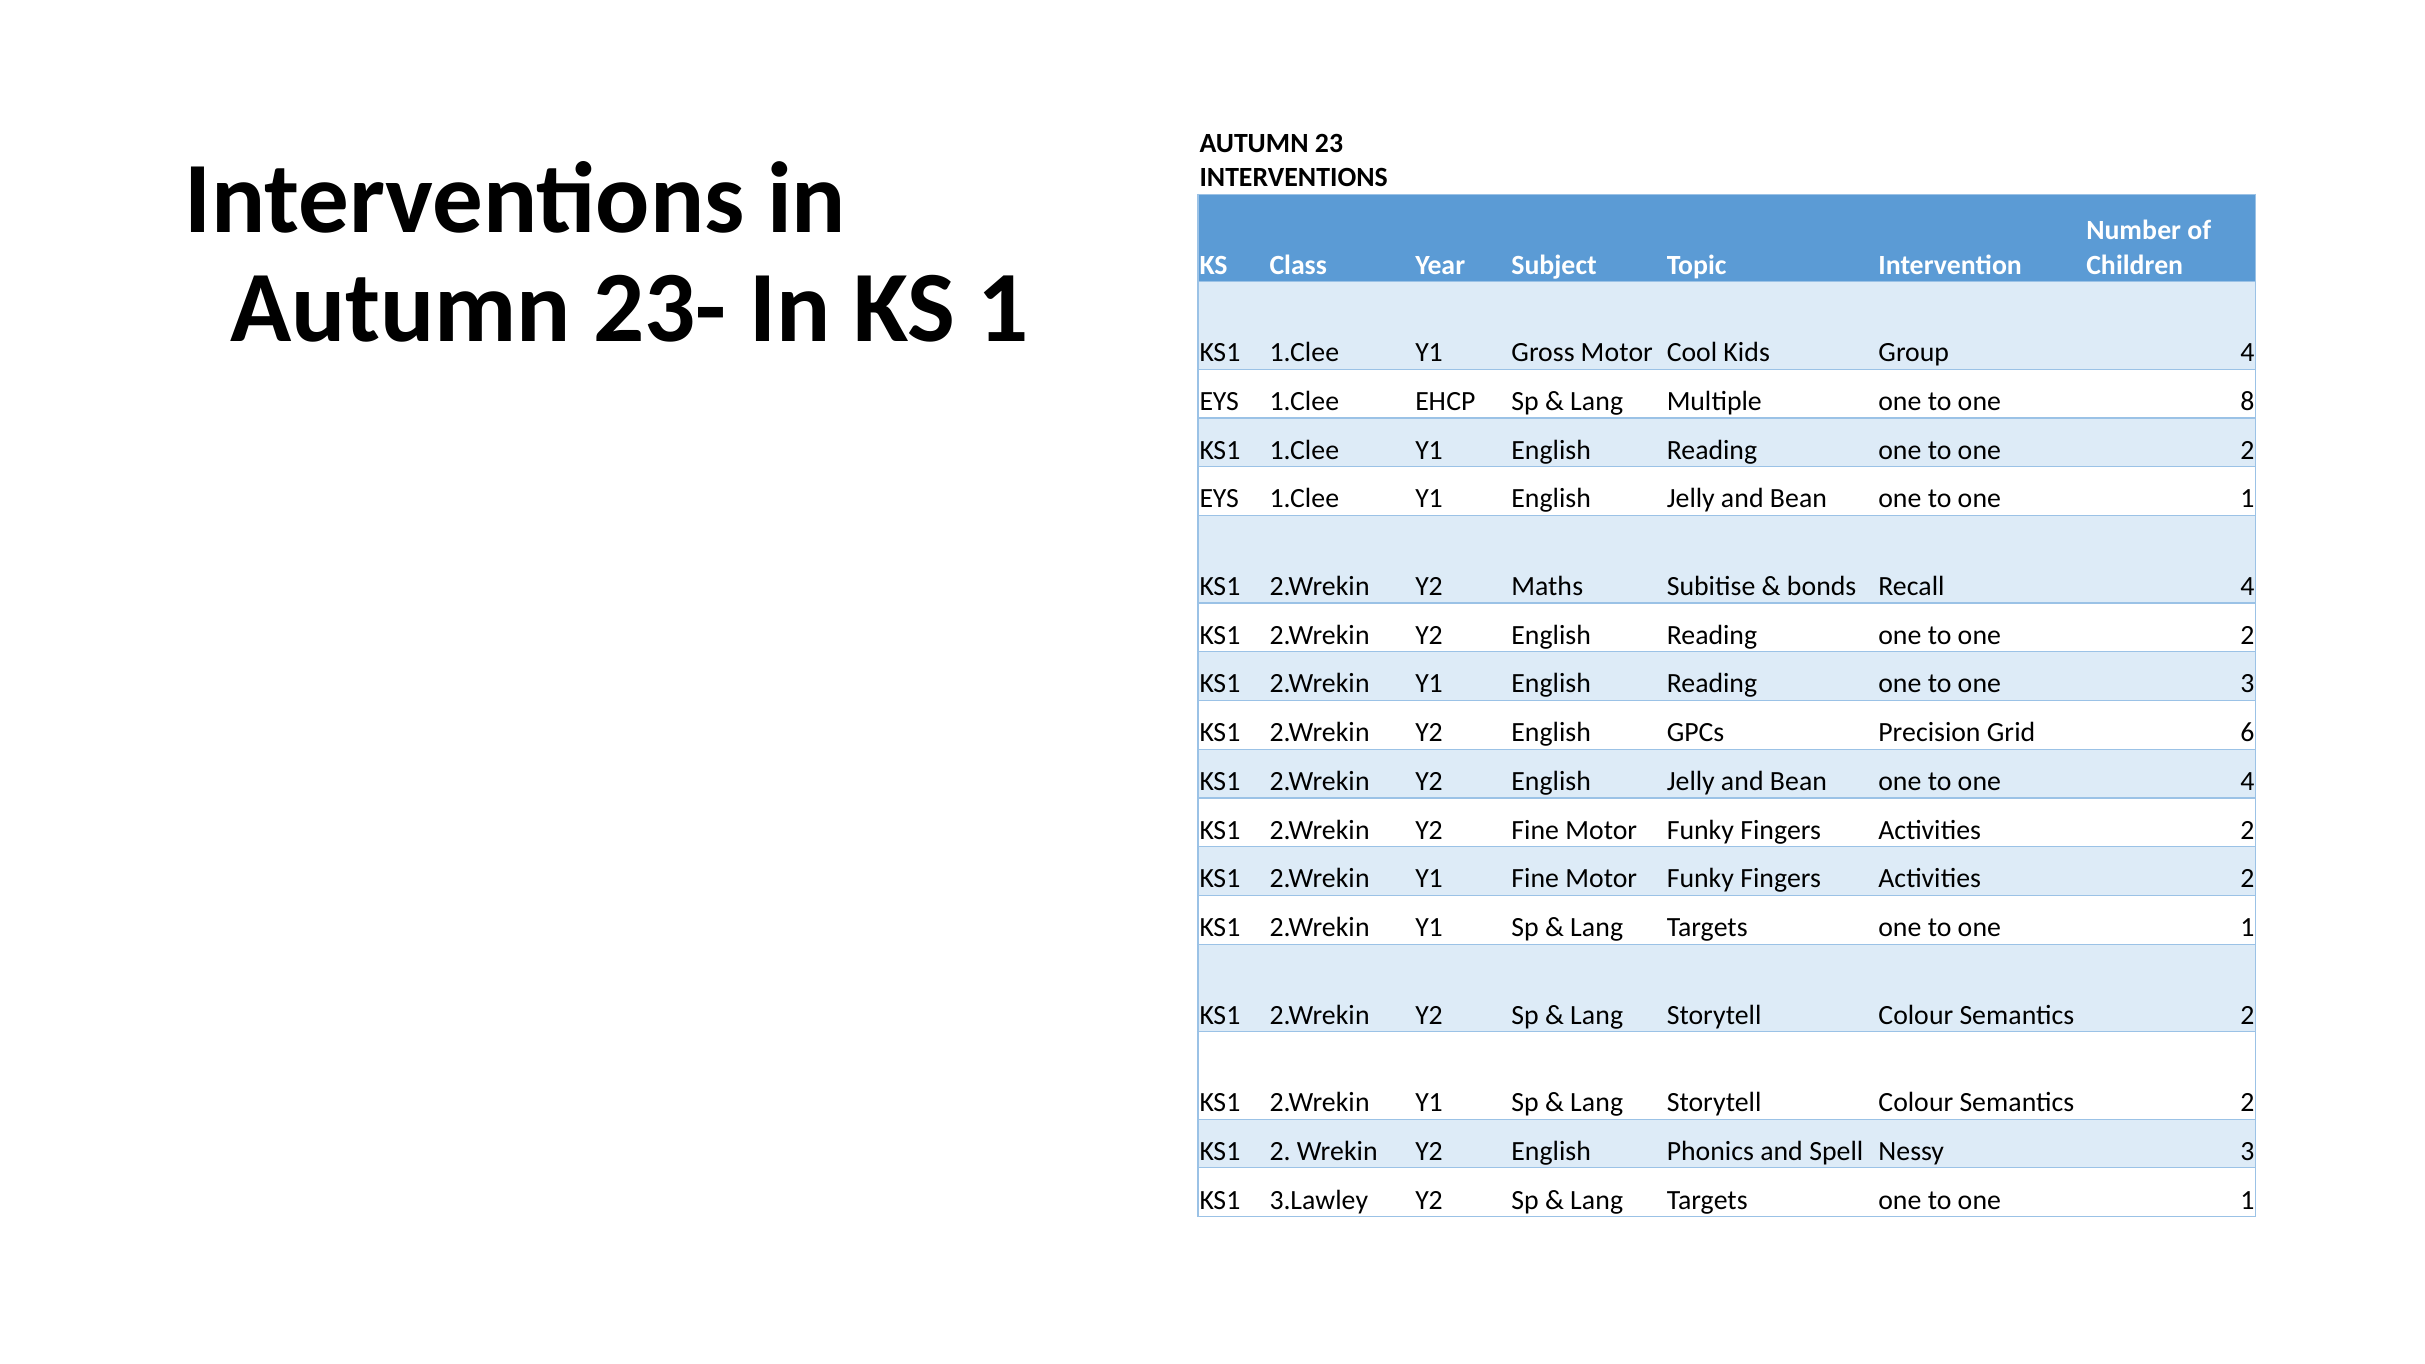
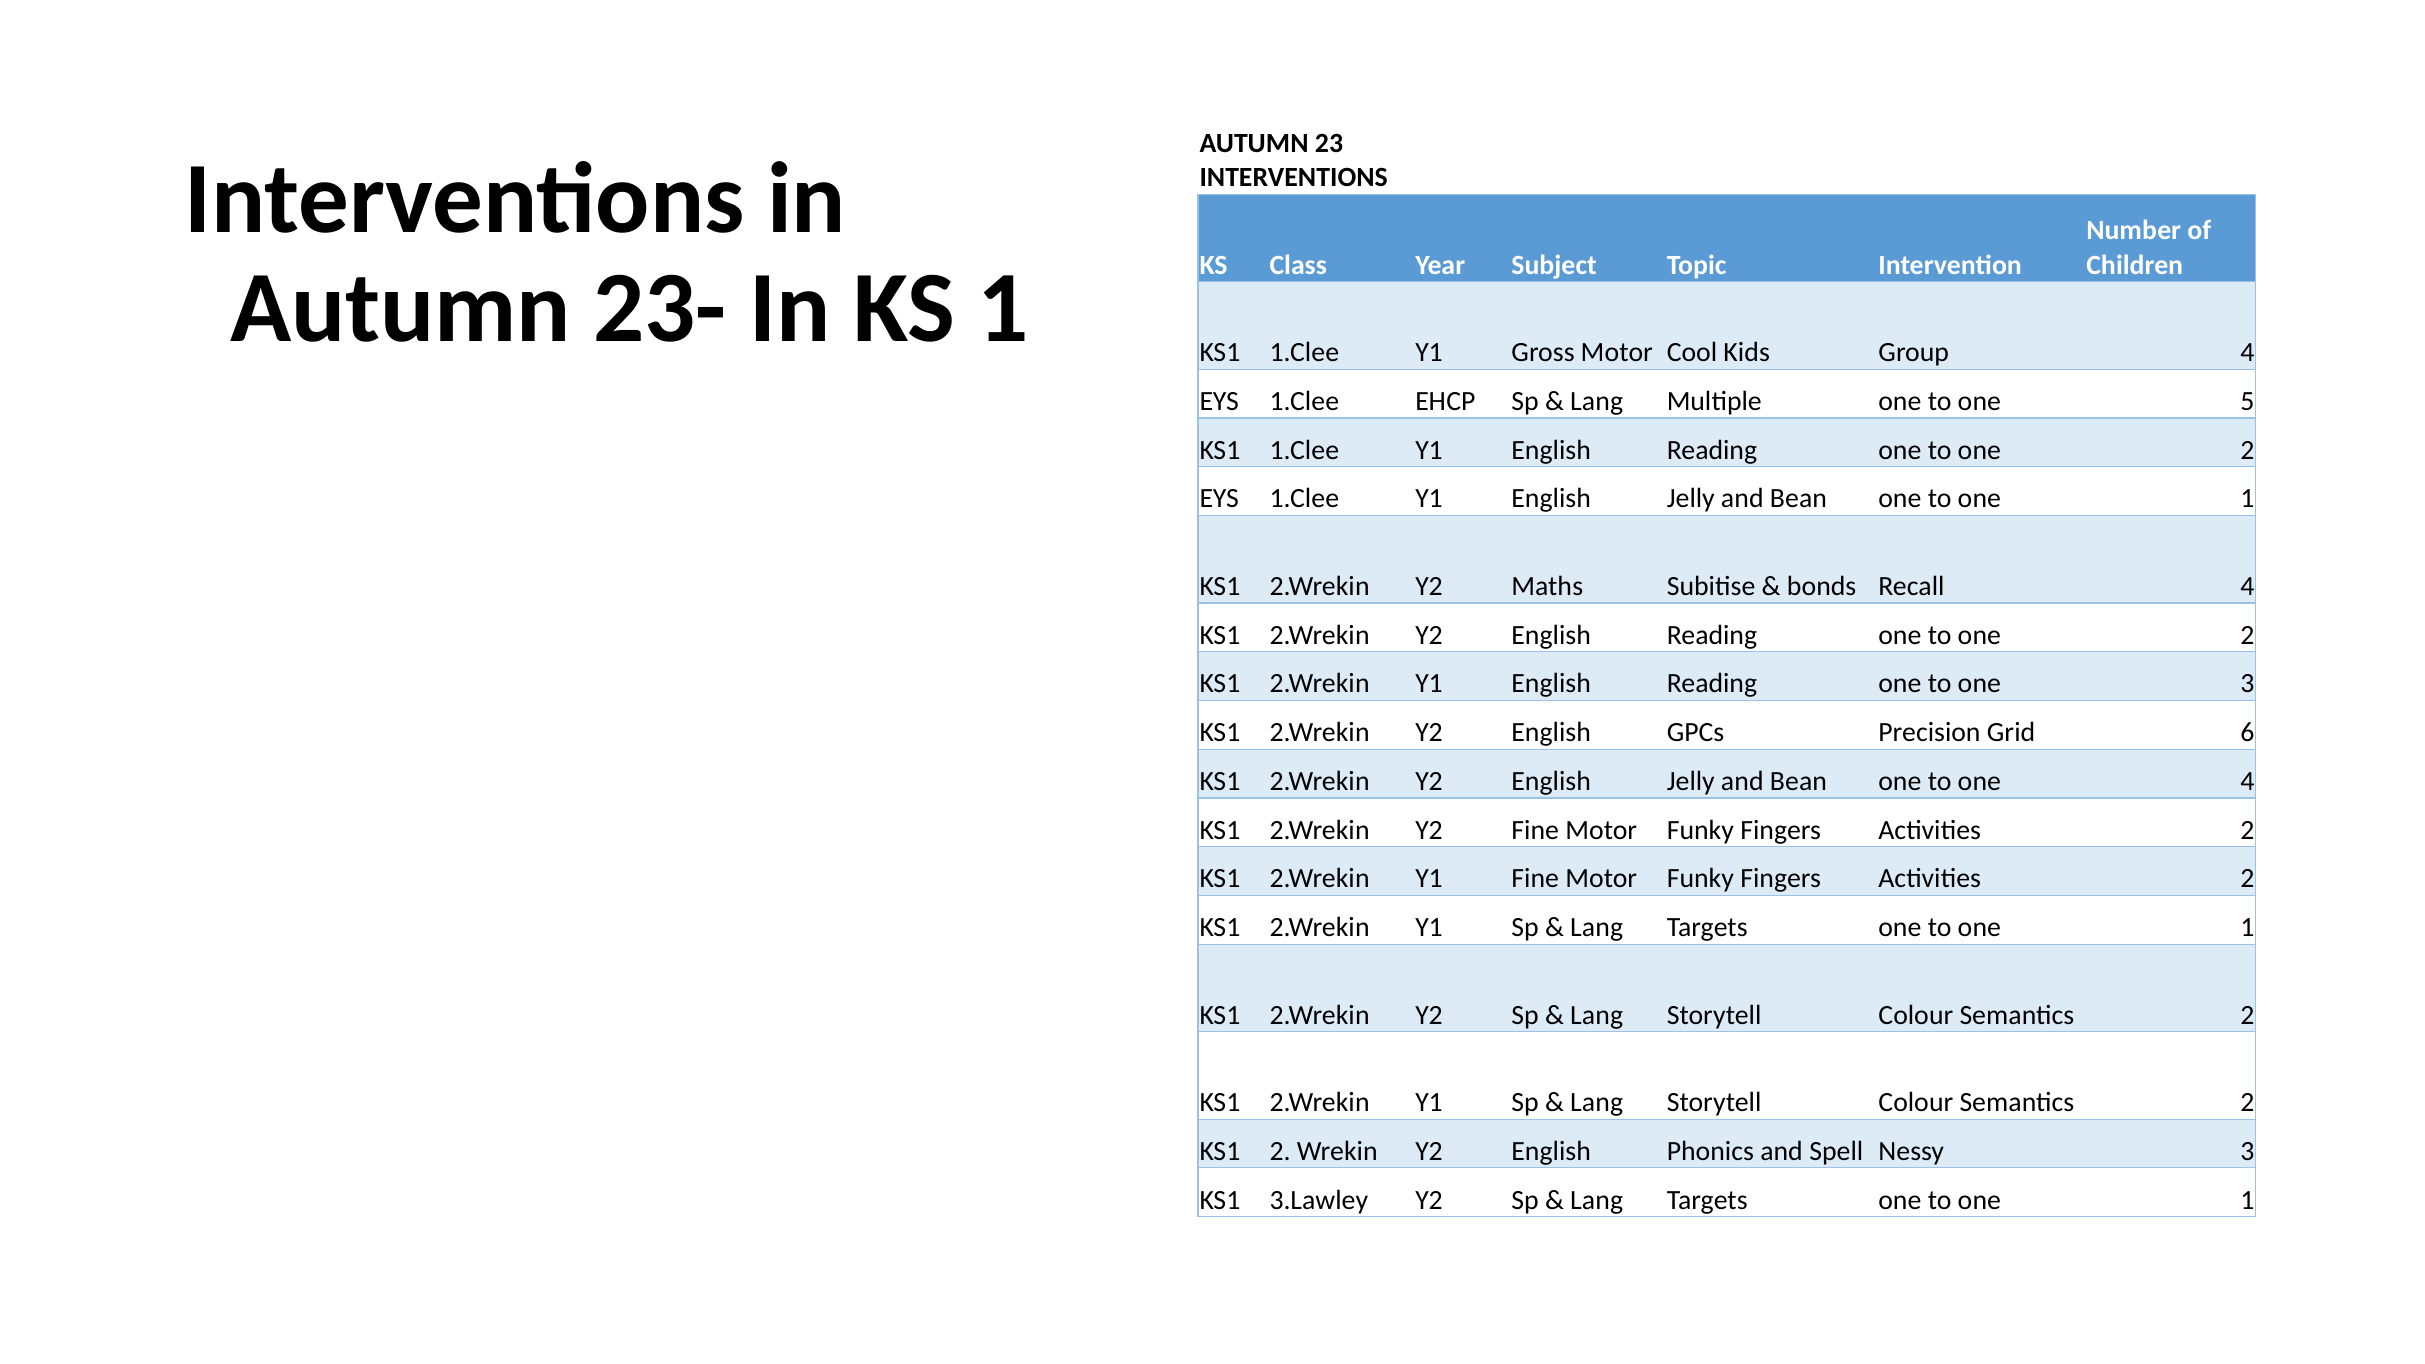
8: 8 -> 5 (2247, 401)
